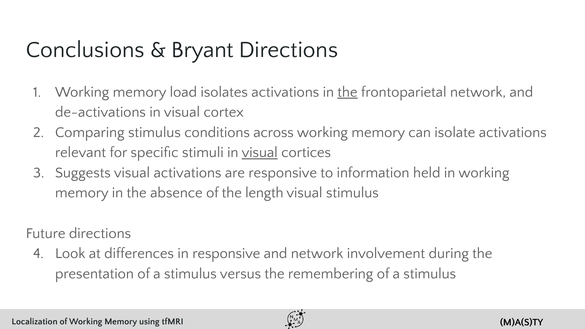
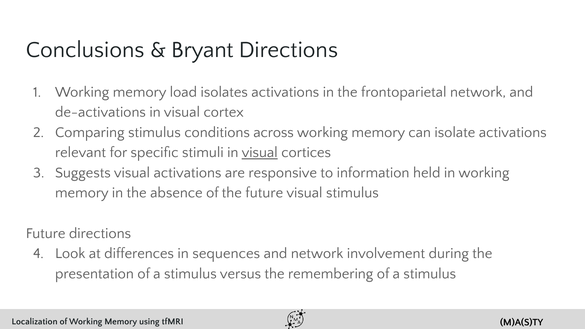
the underline: present -> none (347, 92)
the length: length -> future (264, 193)
in responsive: responsive -> sequences (226, 253)
